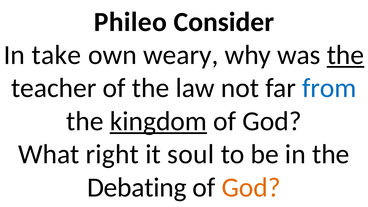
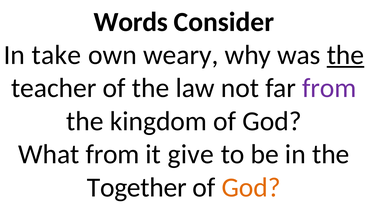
Phileo: Phileo -> Words (131, 22)
from colour: blue -> purple (329, 88)
kingdom underline: present -> none (158, 121)
What right: right -> from (112, 154)
soul: soul -> give (191, 154)
Debating: Debating -> Together (137, 187)
